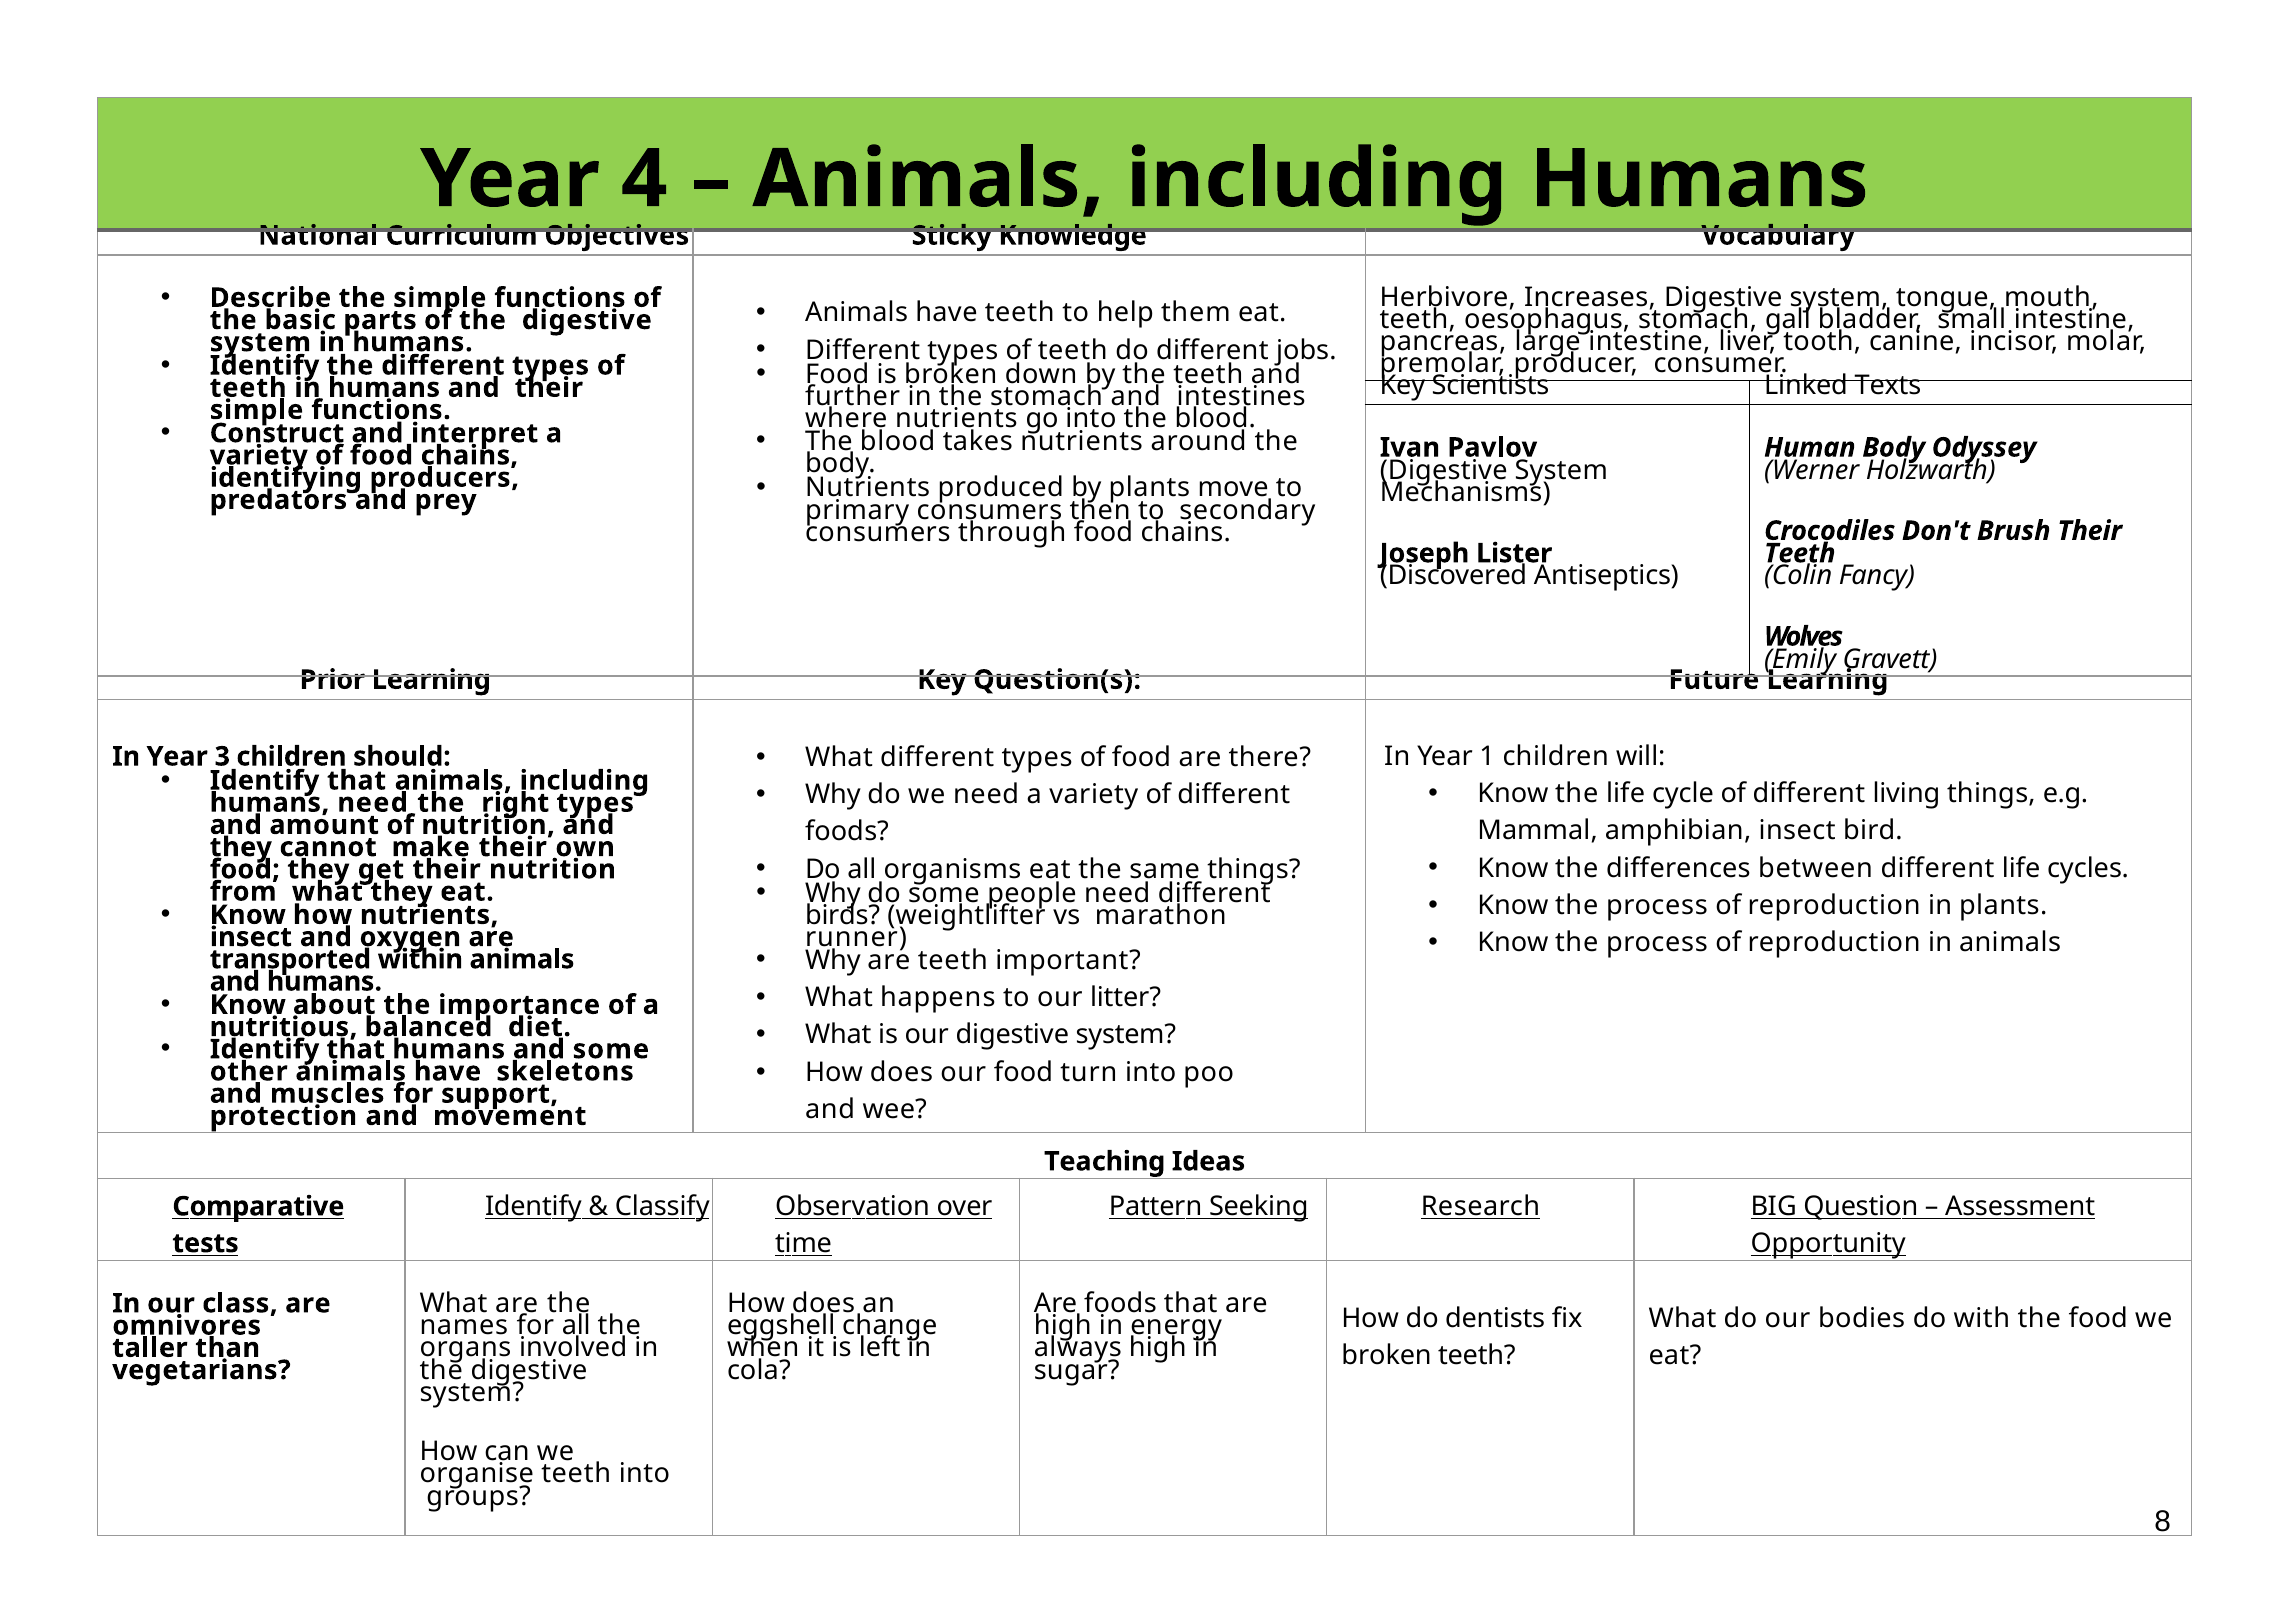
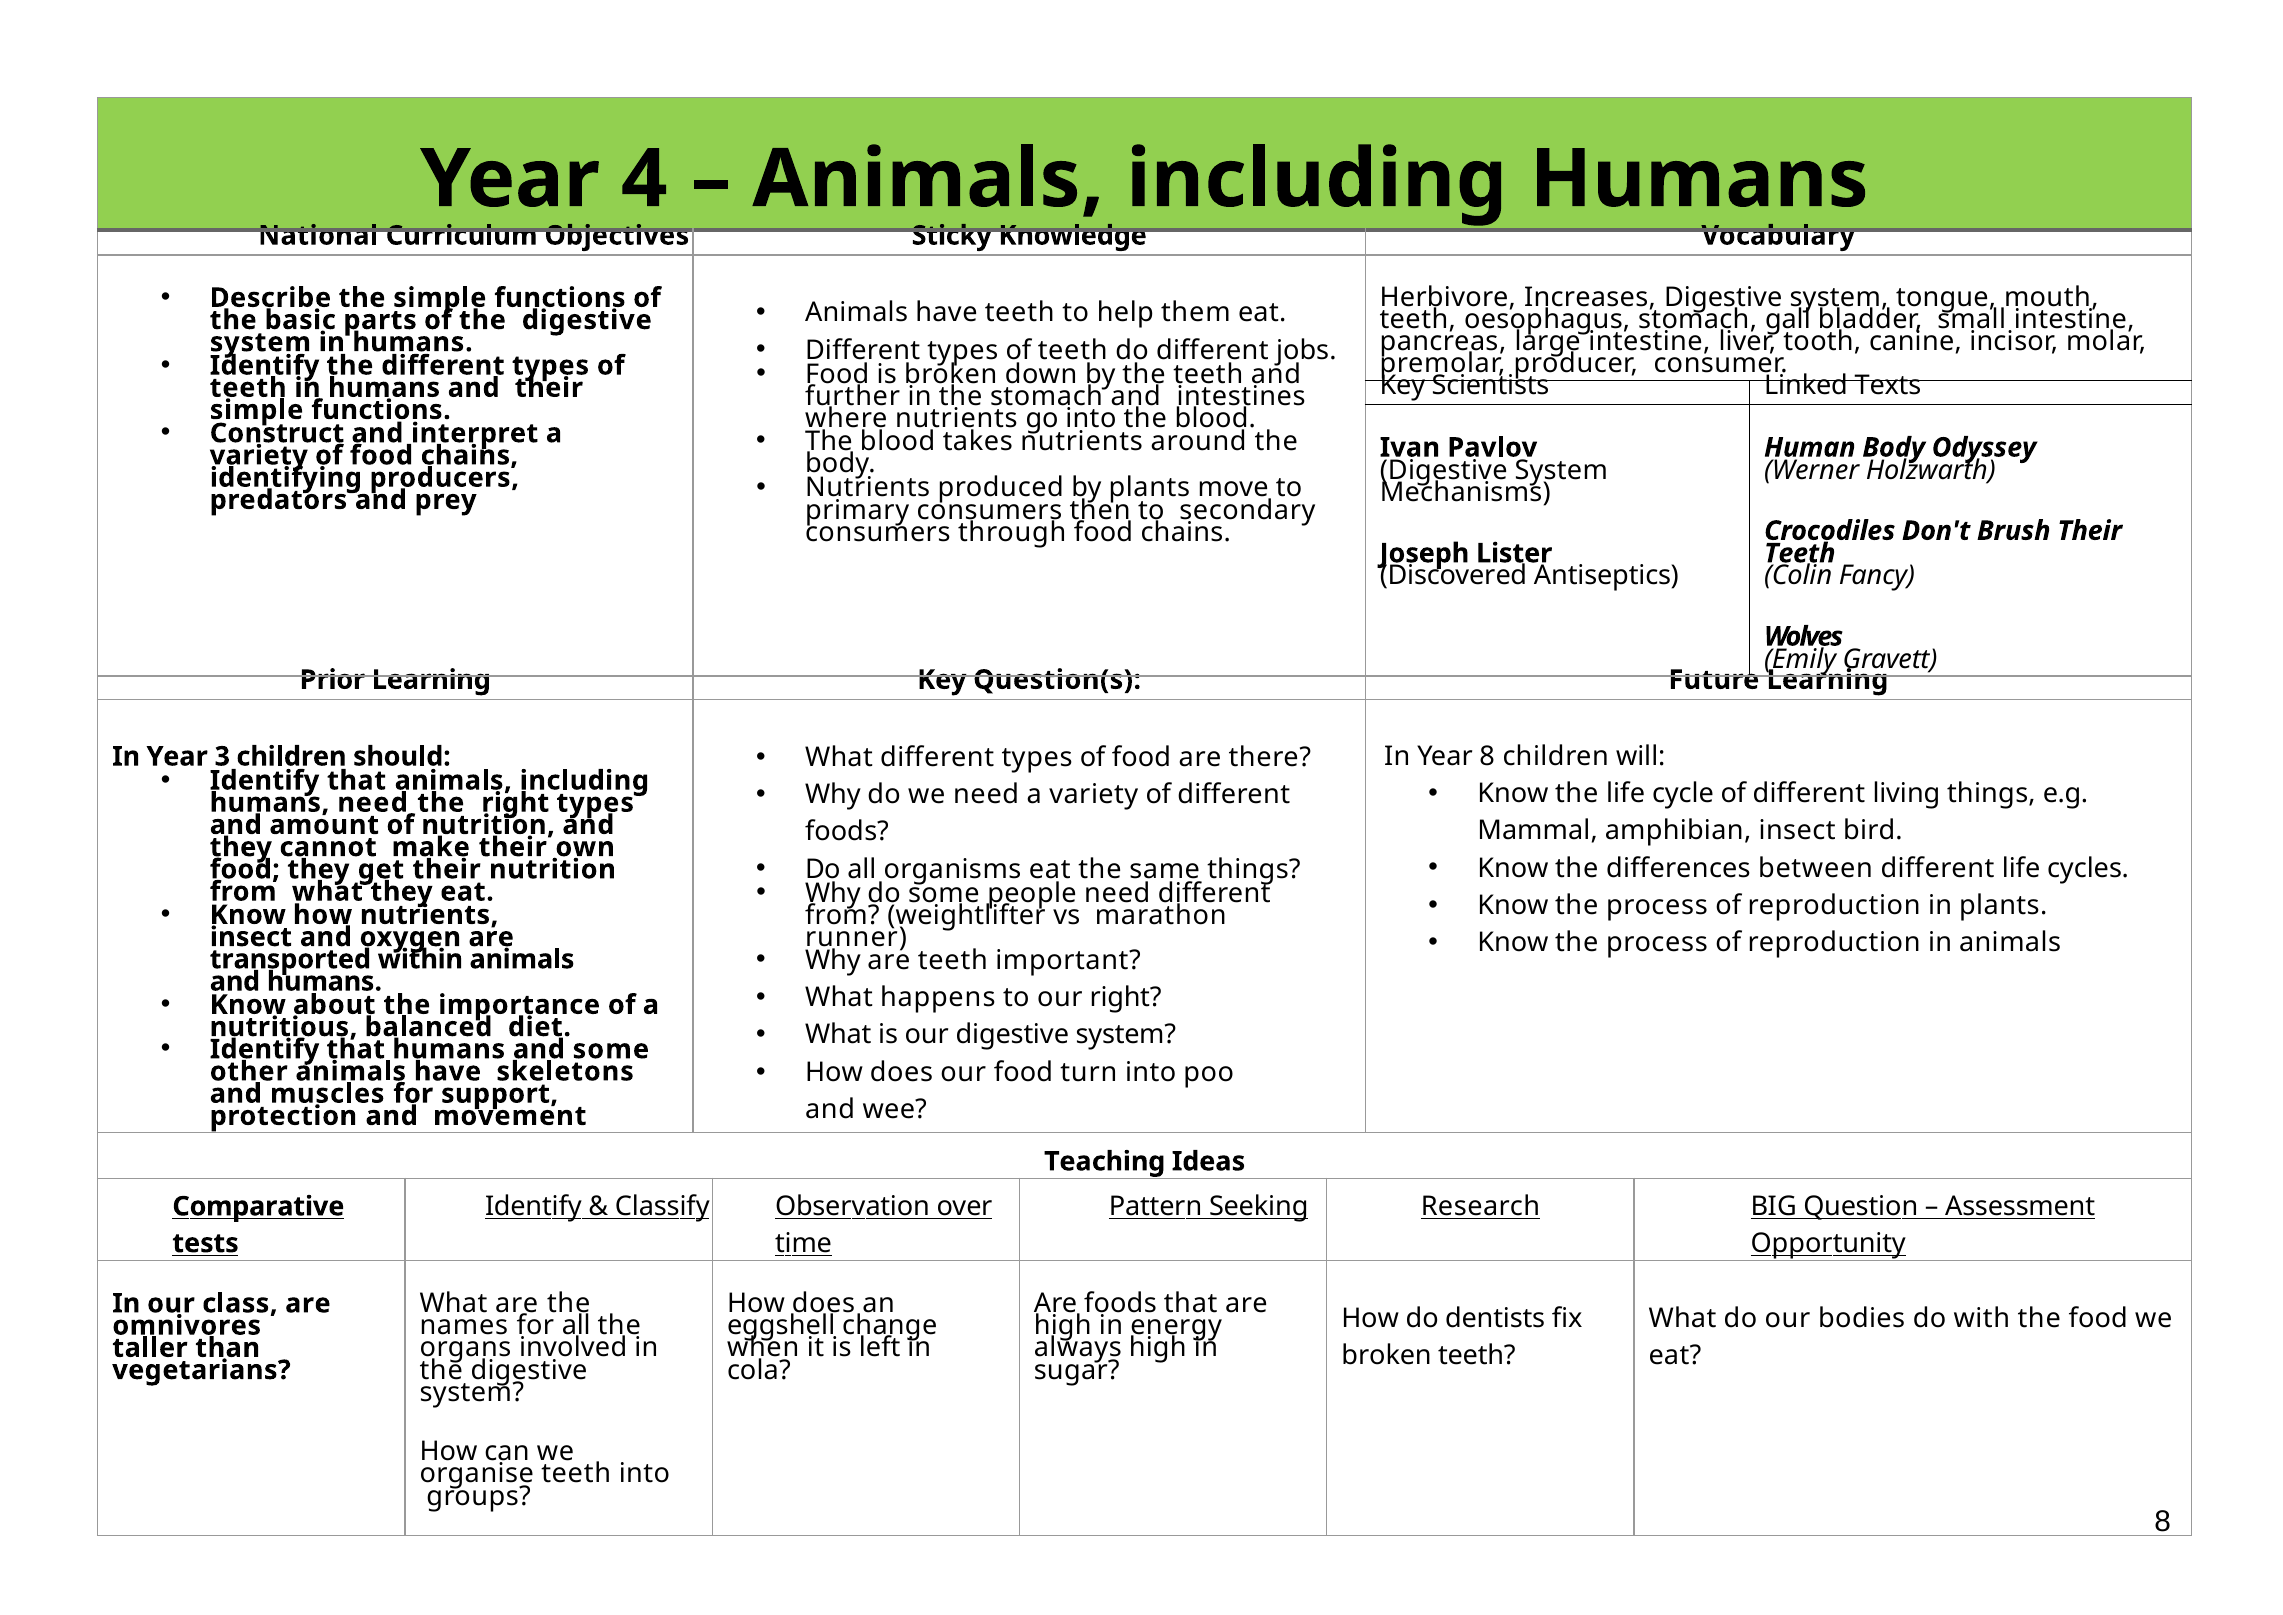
Year 1: 1 -> 8 (1487, 756)
birds: birds -> from (842, 915)
our litter: litter -> right (1126, 997)
